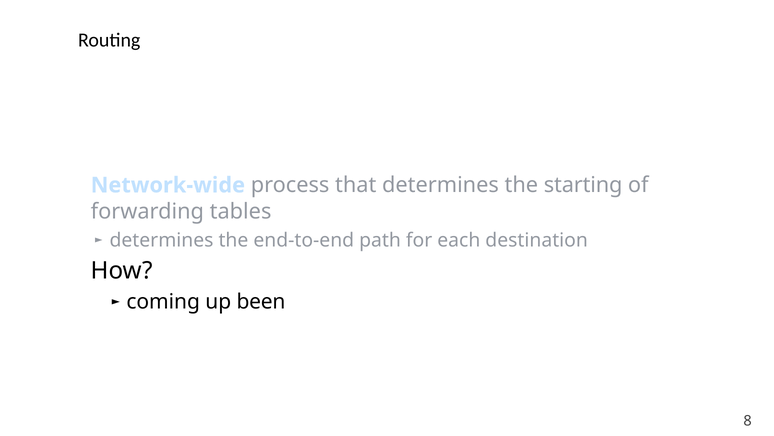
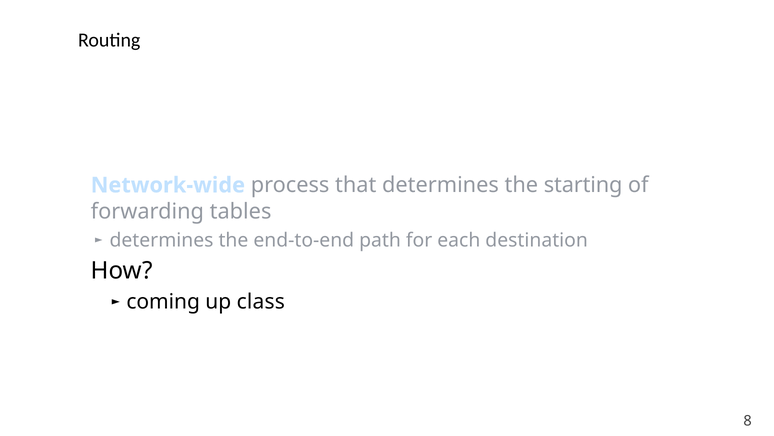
been: been -> class (261, 302)
